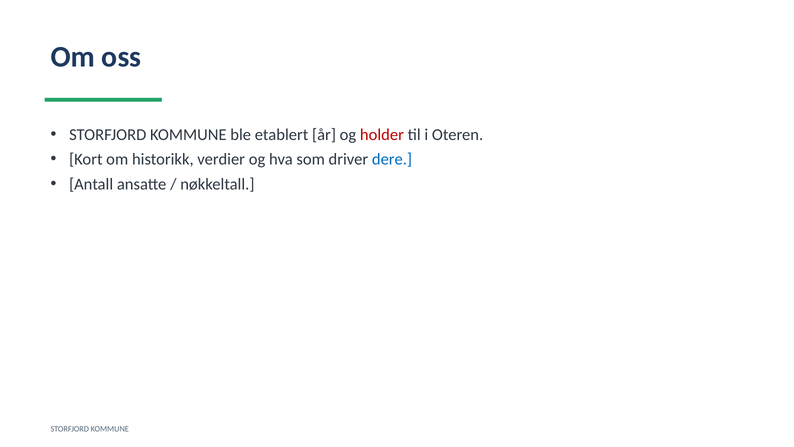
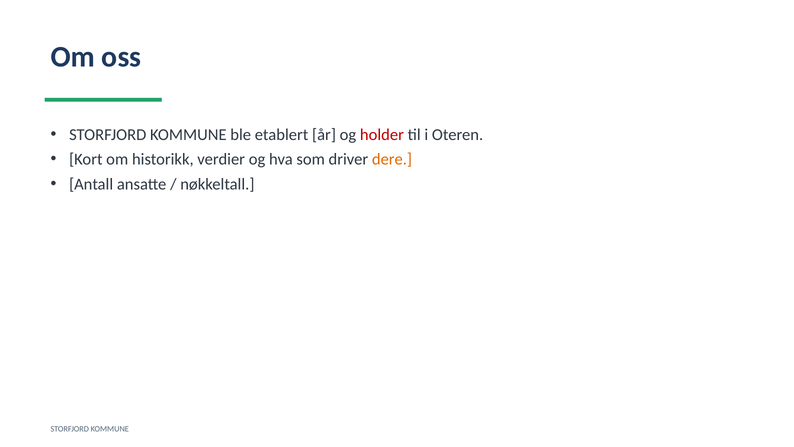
dere colour: blue -> orange (392, 159)
